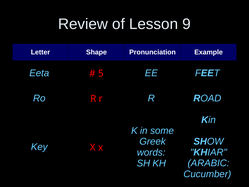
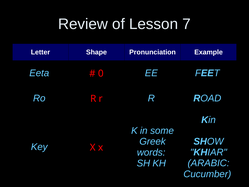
9: 9 -> 7 (187, 24)
5: 5 -> 0 (101, 73)
